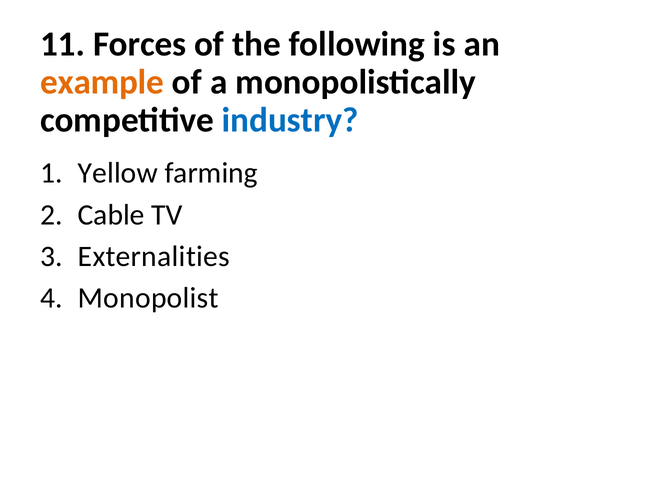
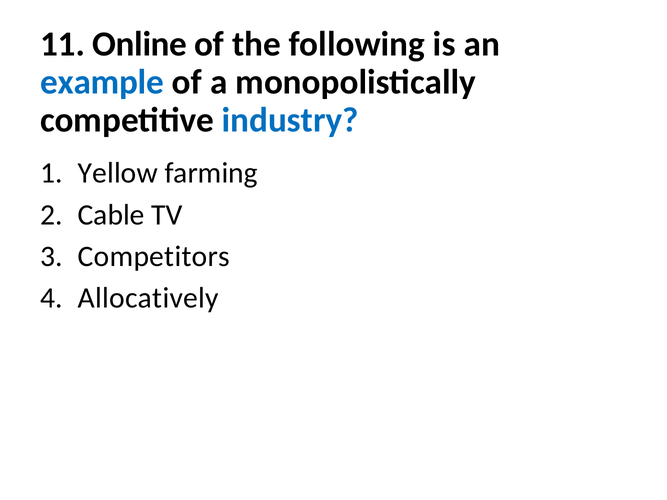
Forces: Forces -> Online (140, 44)
example colour: orange -> blue (102, 82)
Externalities: Externalities -> Competitors (154, 256)
Monopolist: Monopolist -> Allocatively (148, 298)
